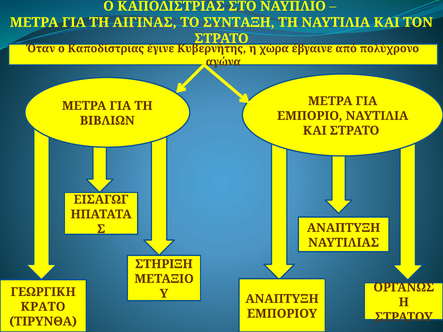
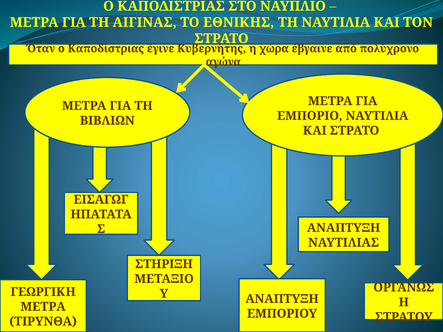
ΣΥΝΤΑΞΗ: ΣΥΝΤΑΞΗ -> ΕΘΝΙΚΗΣ (239, 22)
ΚΡΑΤΟ: ΚΡΑΤΟ -> ΜΕΤΡΑ (43, 307)
